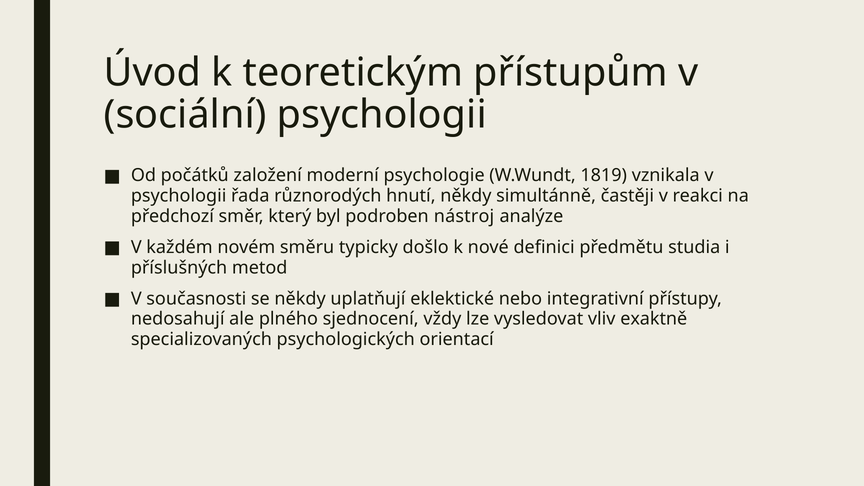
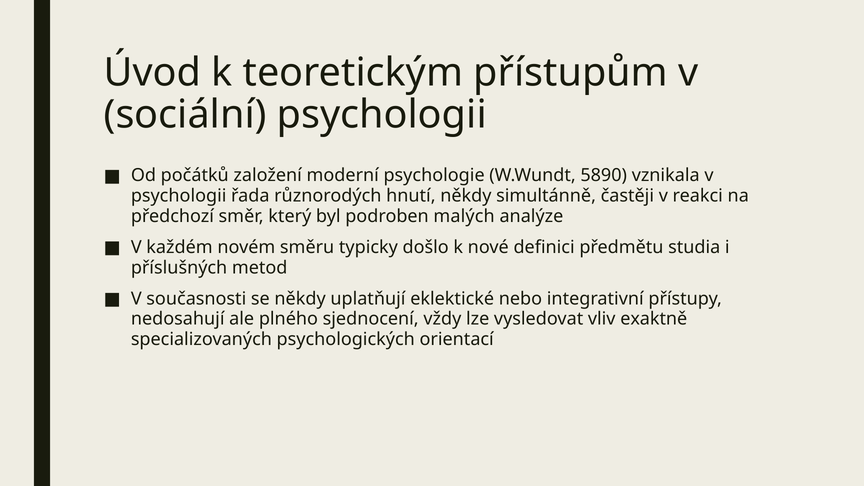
1819: 1819 -> 5890 (604, 176)
nástroj: nástroj -> malých (464, 216)
